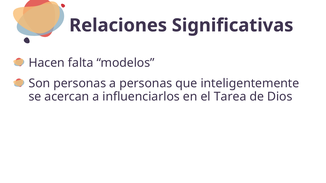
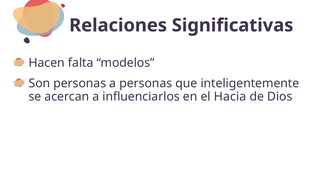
Tarea: Tarea -> Hacia (230, 97)
